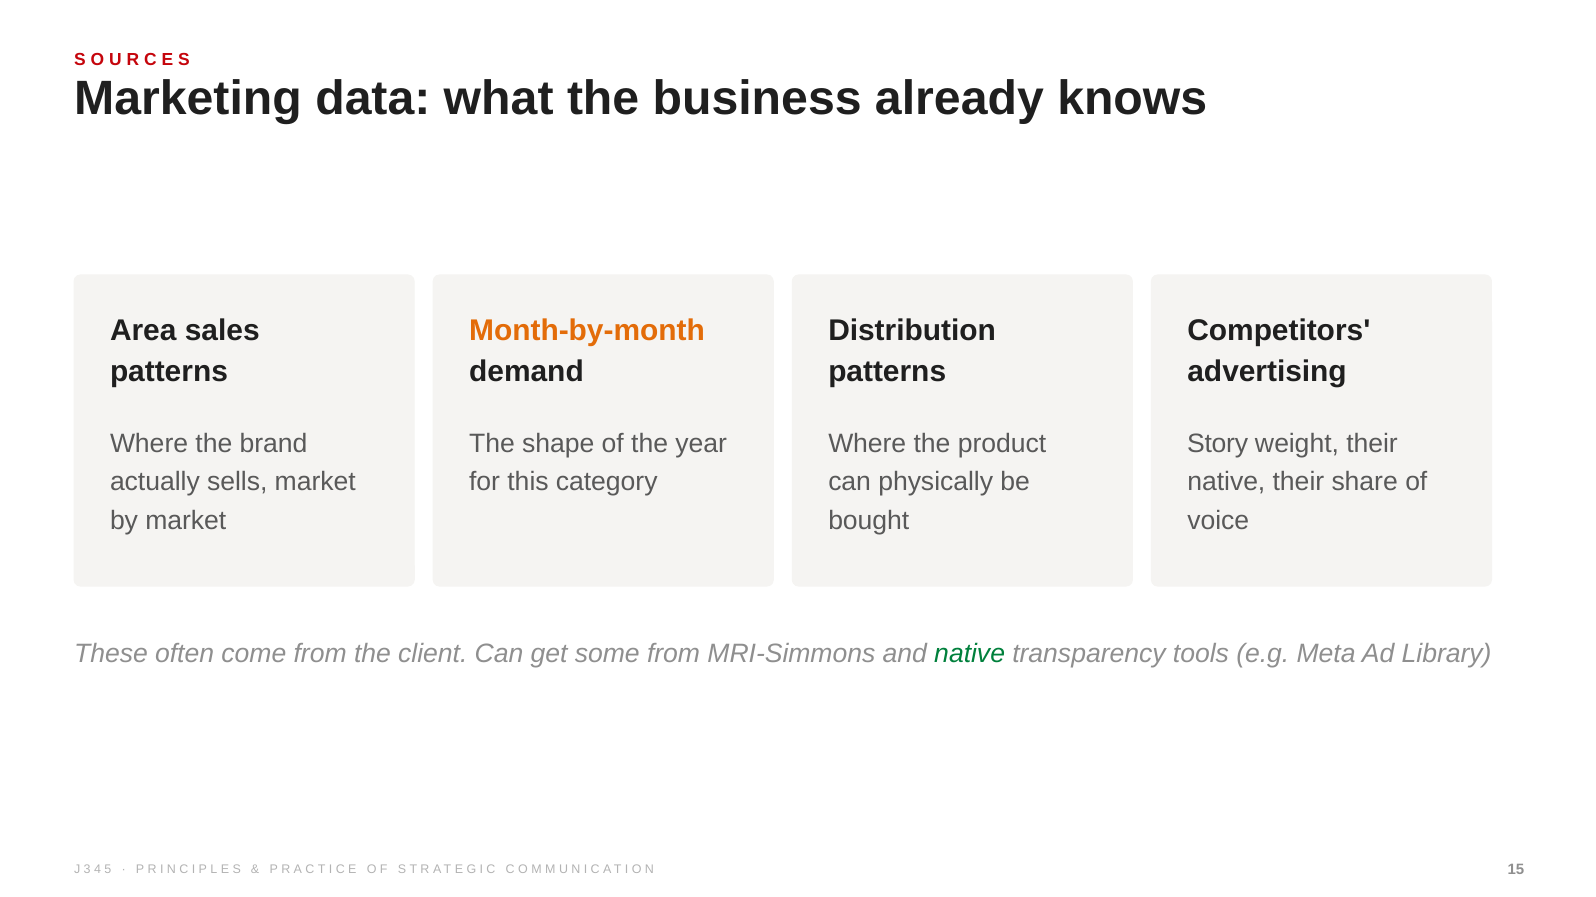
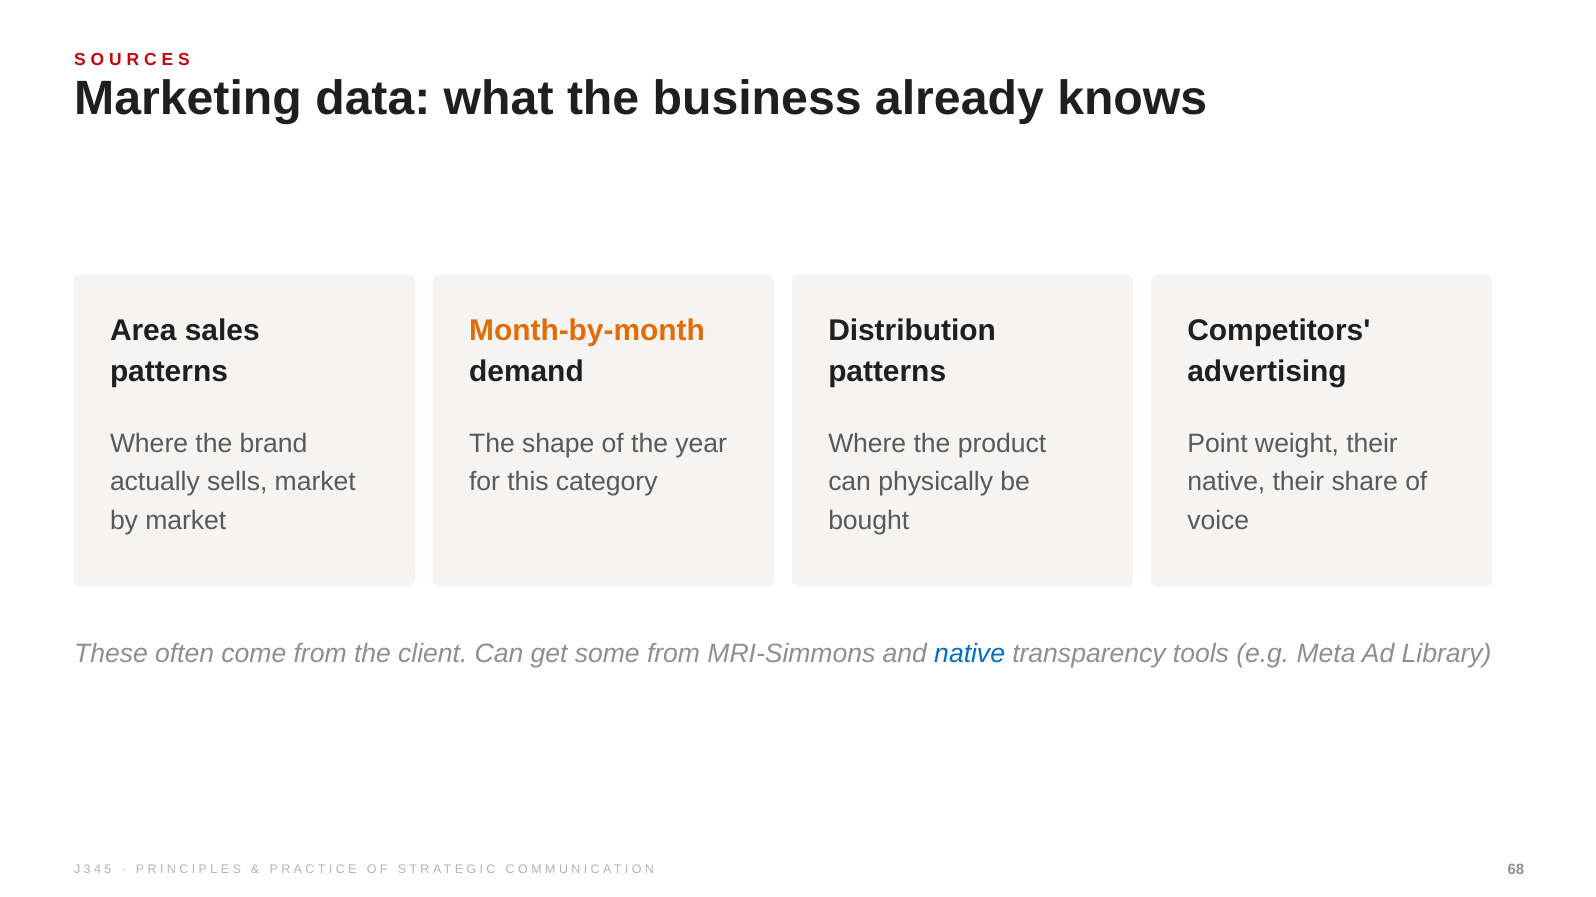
Story: Story -> Point (1218, 444)
native colour: green -> blue (970, 654)
15: 15 -> 68 (1516, 870)
